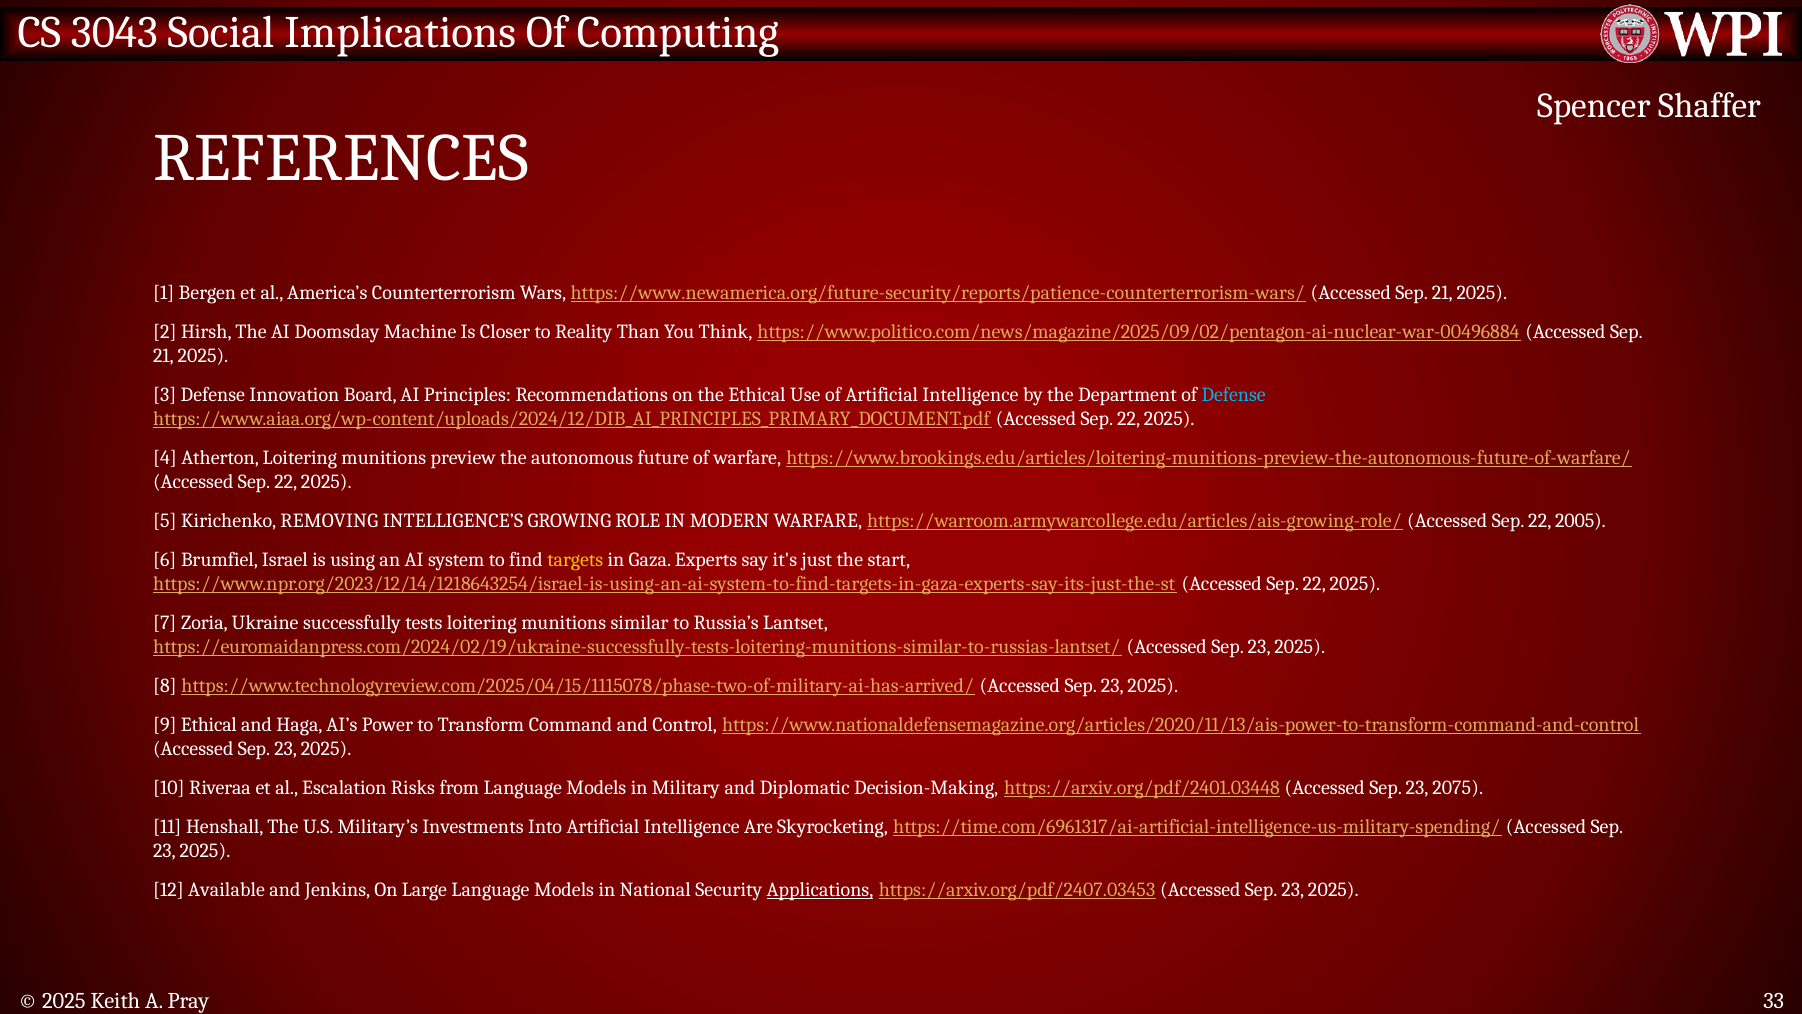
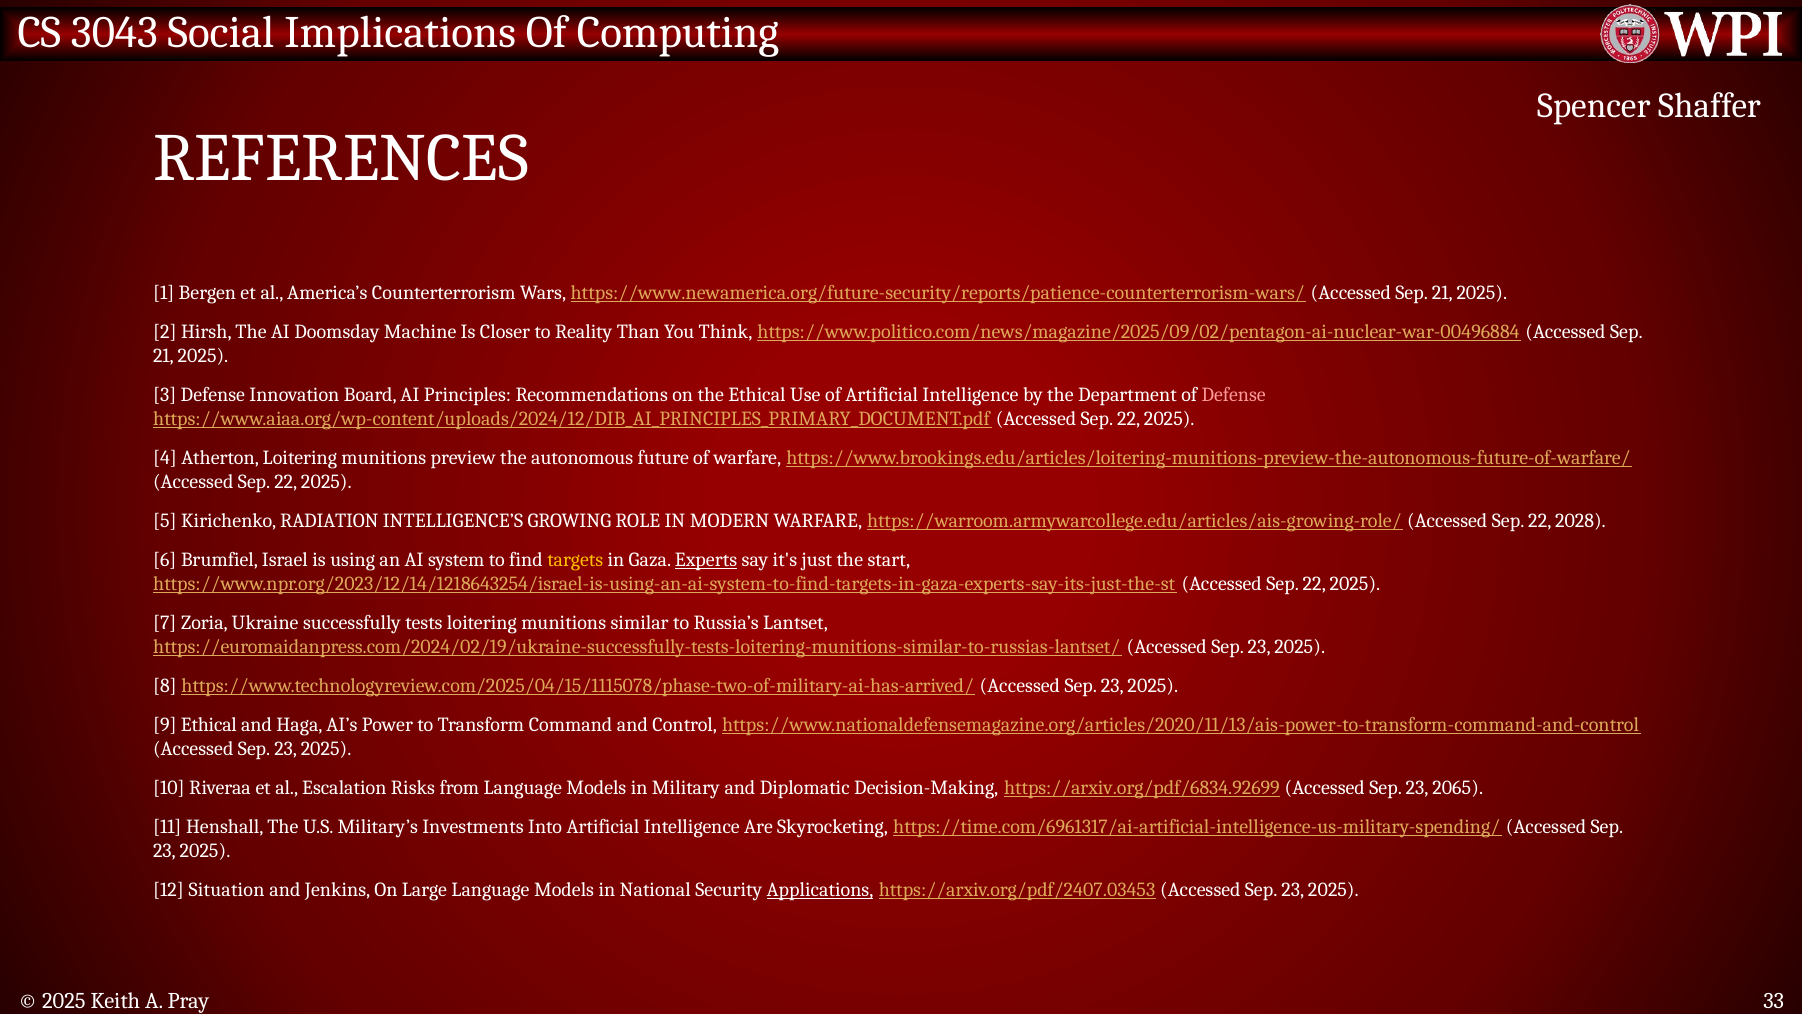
Defense colour: light blue -> pink (1234, 394)
REMOVING: REMOVING -> RADIATION (329, 520)
2005: 2005 -> 2028 (1580, 520)
Experts underline: none -> present (706, 559)
https://arxiv.org/pdf/2401.03448: https://arxiv.org/pdf/2401.03448 -> https://arxiv.org/pdf/6834.92699 (1142, 787)
2075: 2075 -> 2065 (1458, 787)
Available: Available -> Situation (226, 889)
